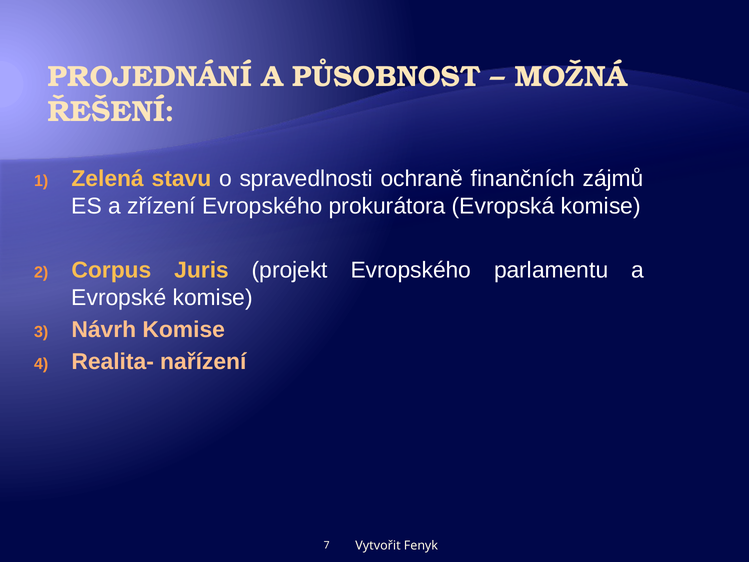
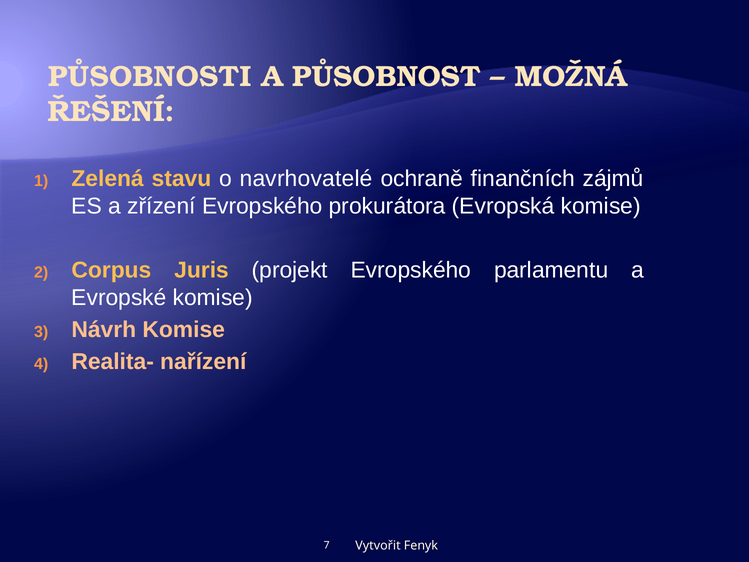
PROJEDNÁNÍ: PROJEDNÁNÍ -> PŮSOBNOSTI (150, 76)
spravedlnosti: spravedlnosti -> navrhovatelé (306, 179)
